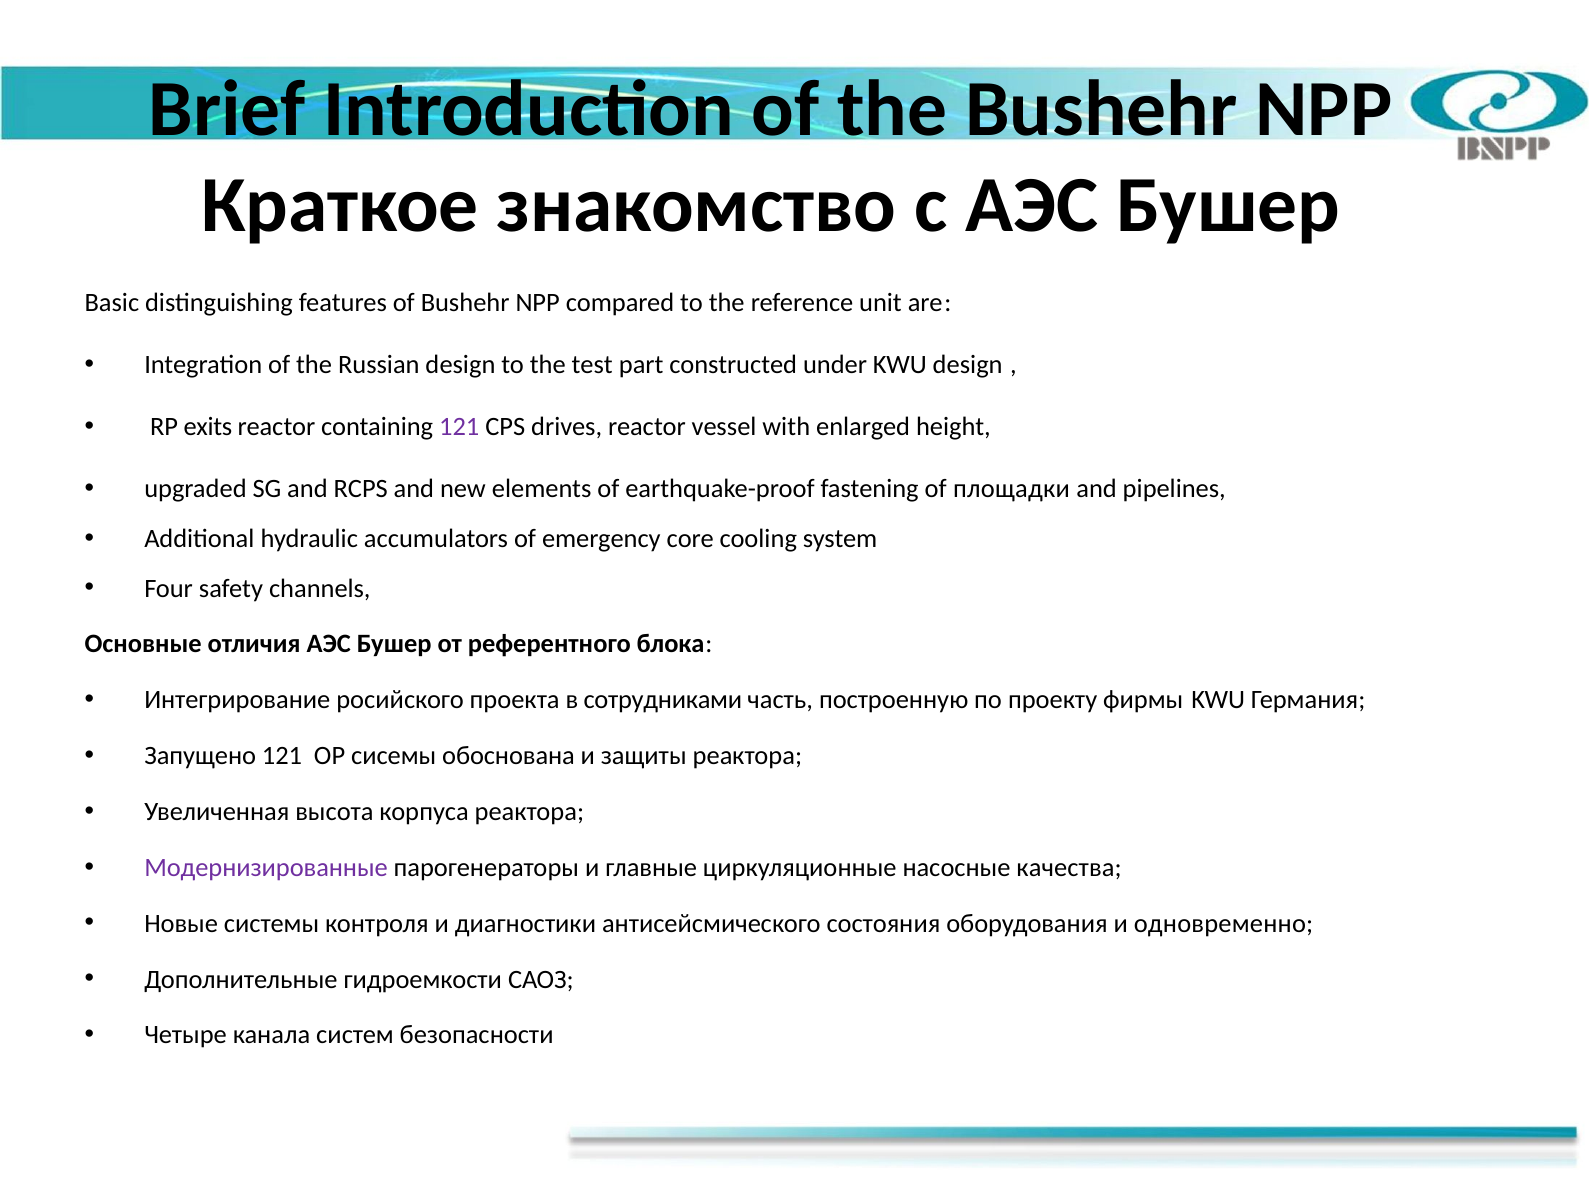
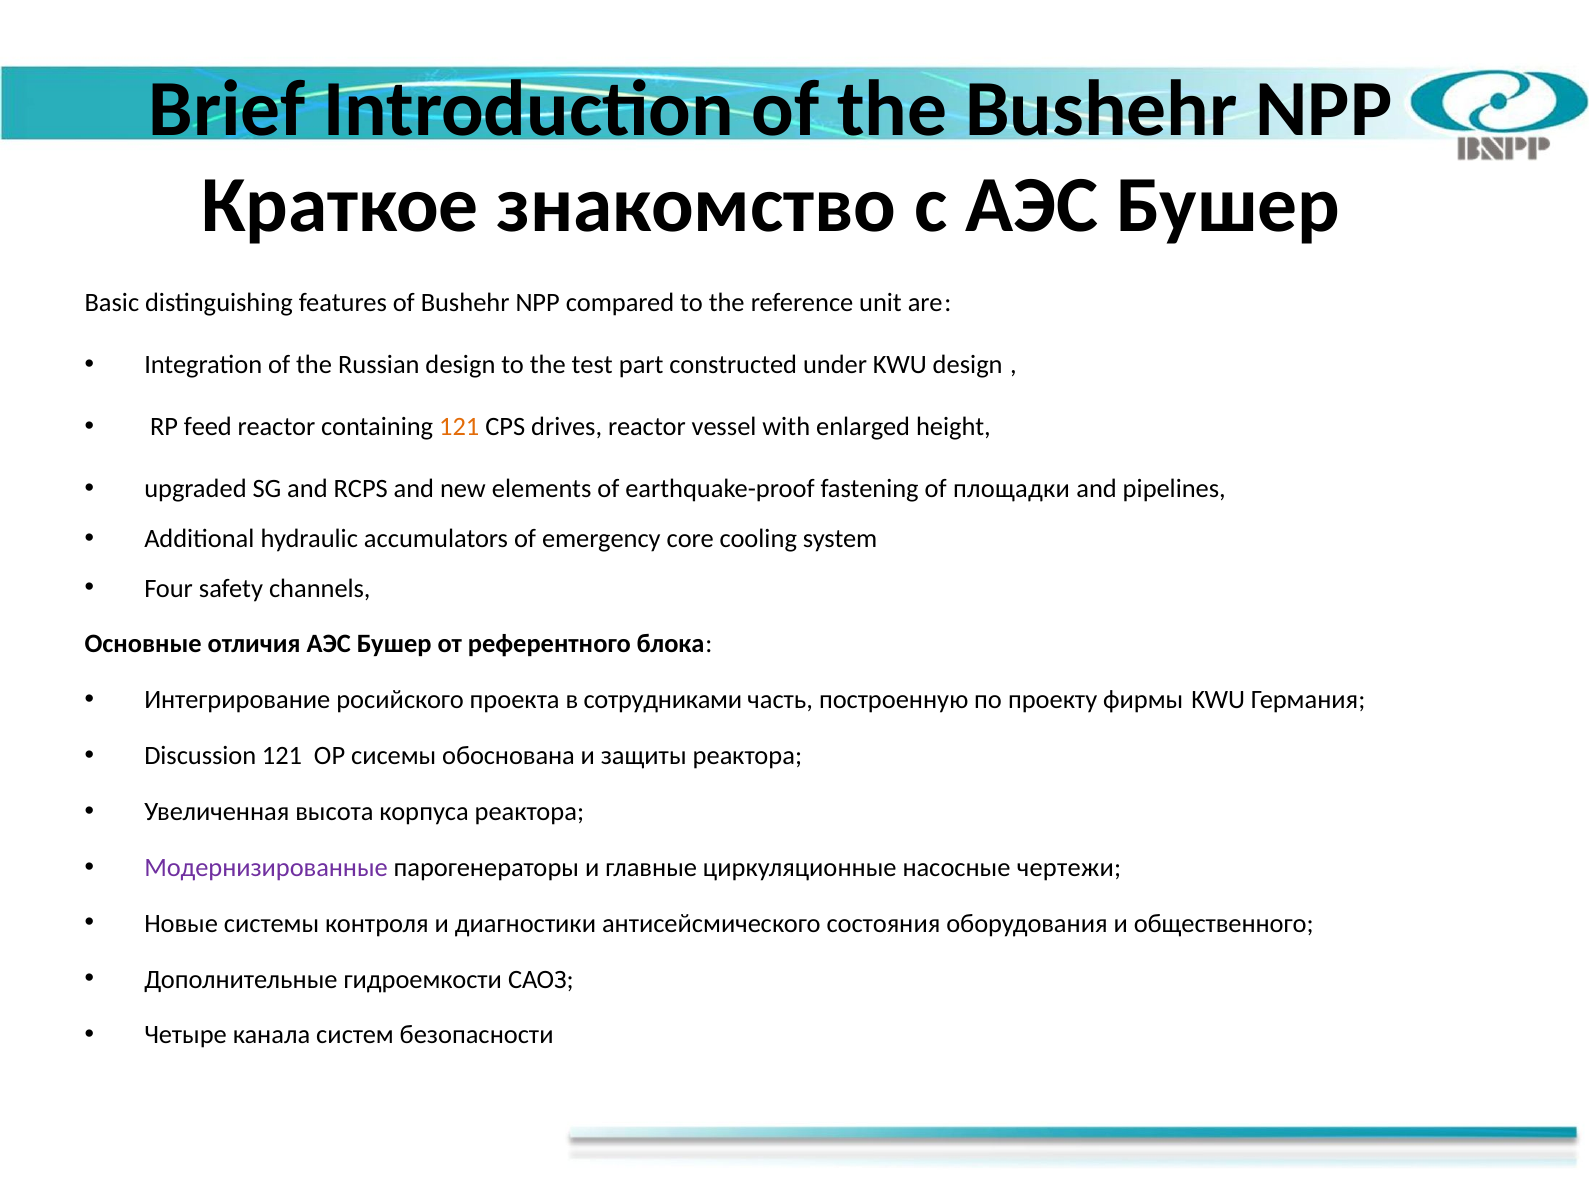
exits: exits -> feed (208, 427)
121 colour: purple -> orange (459, 427)
Запущено: Запущено -> Discussion (200, 756)
качества: качества -> чертежи (1069, 867)
одновременно: одновременно -> общественного (1224, 923)
